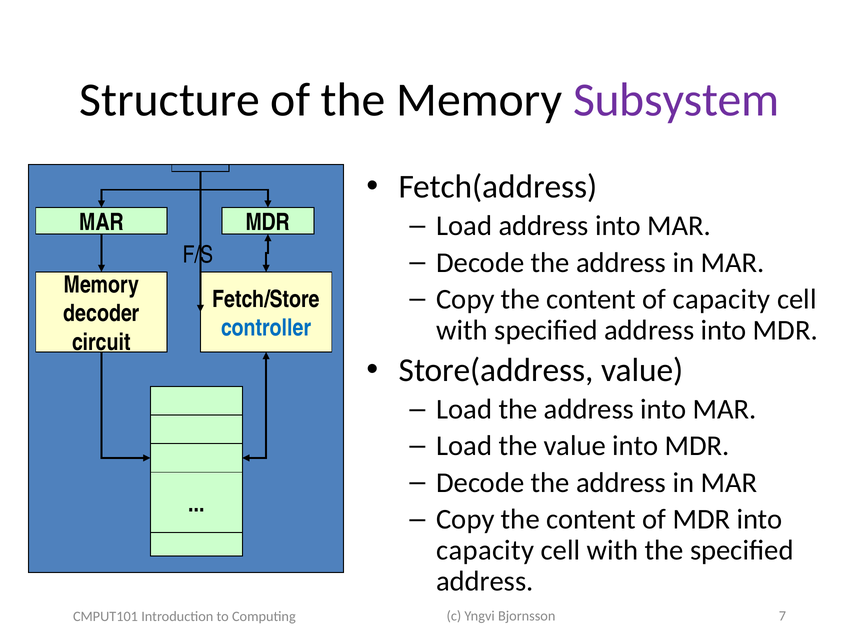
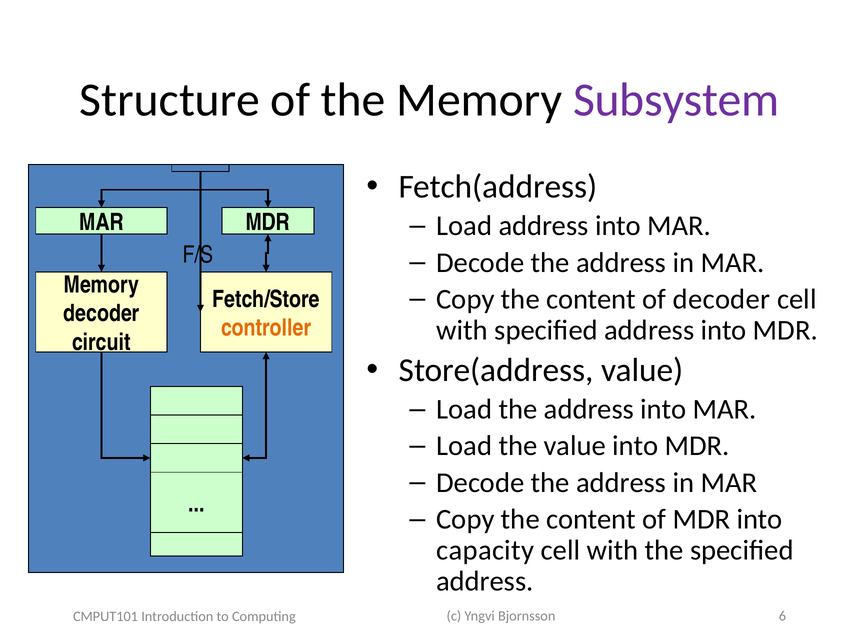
of capacity: capacity -> decoder (722, 299)
controller colour: blue -> orange (266, 328)
7: 7 -> 6 (782, 616)
